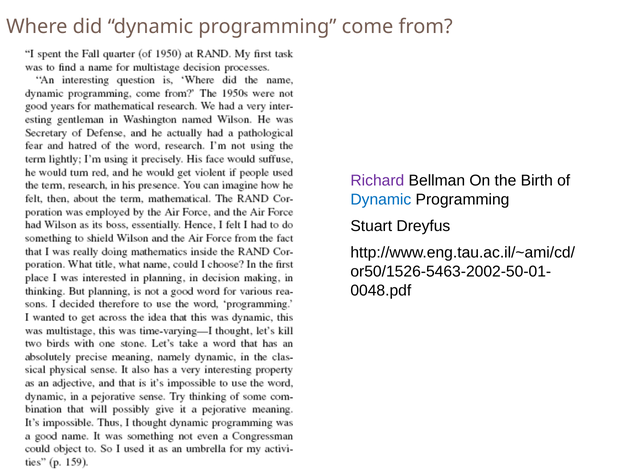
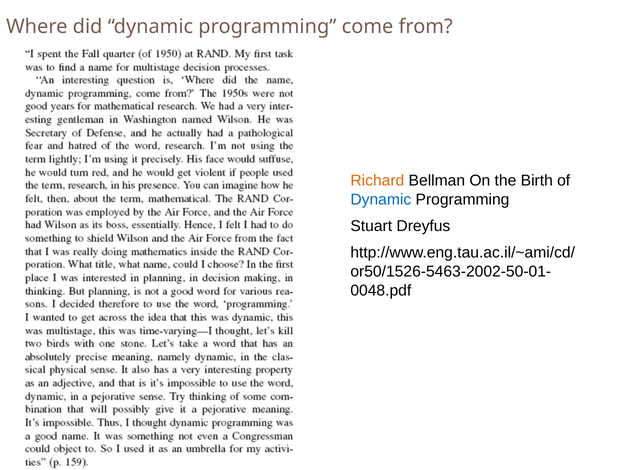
Richard colour: purple -> orange (377, 180)
